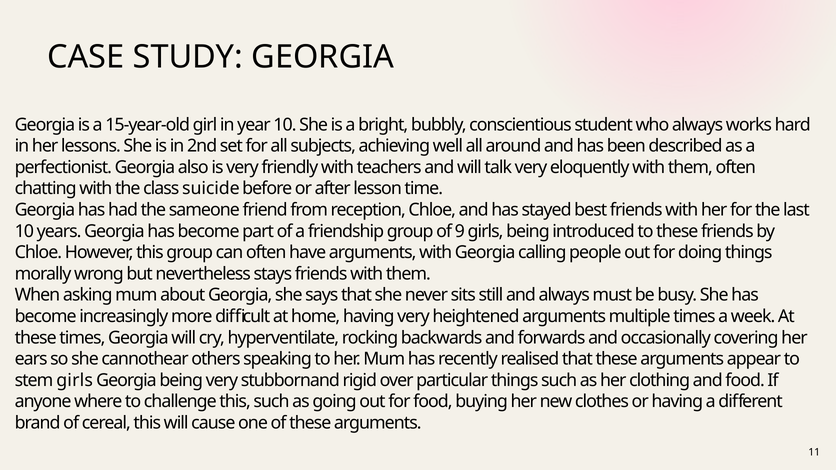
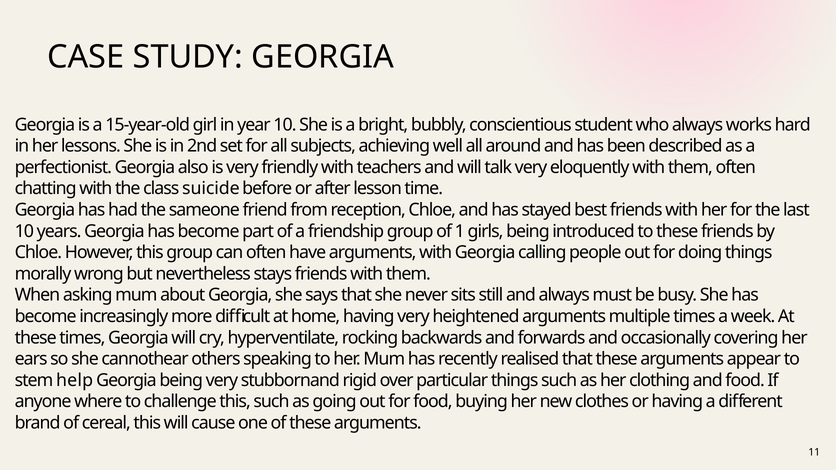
9: 9 -> 1 (460, 231)
stem girls: girls -> help (75, 380)
